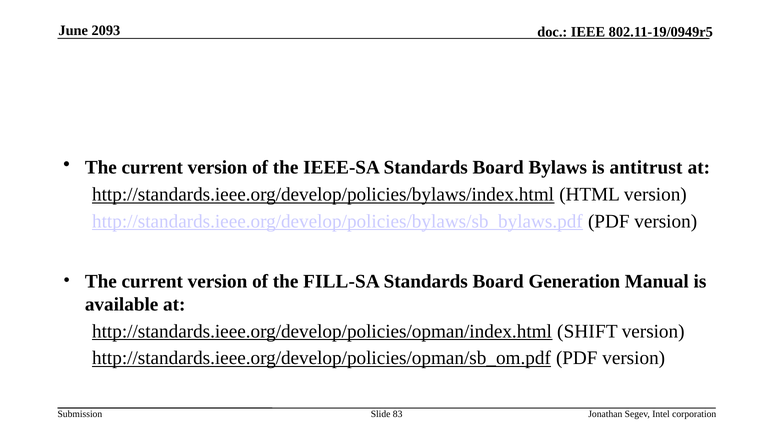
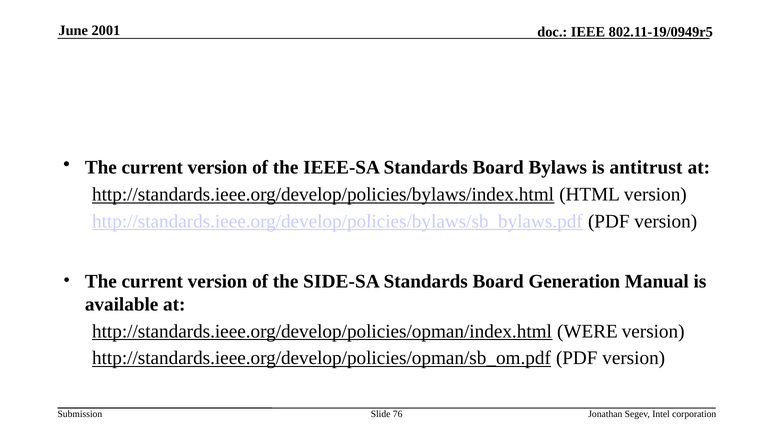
2093: 2093 -> 2001 (106, 30)
FILL-SA: FILL-SA -> SIDE-SA (341, 281)
SHIFT: SHIFT -> WERE (587, 331)
83: 83 -> 76 (398, 414)
